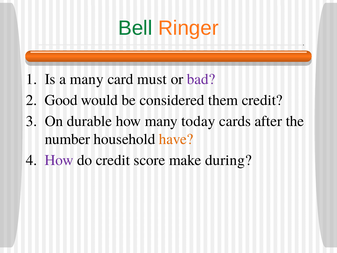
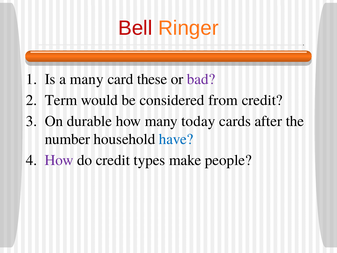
Bell colour: green -> red (135, 28)
must: must -> these (152, 79)
Good: Good -> Term (61, 100)
them: them -> from (223, 100)
have colour: orange -> blue (176, 139)
score: score -> types (149, 160)
during: during -> people (228, 160)
